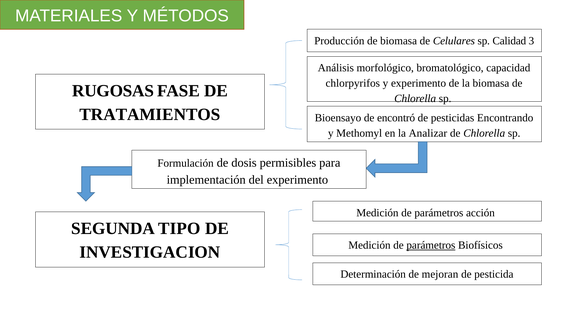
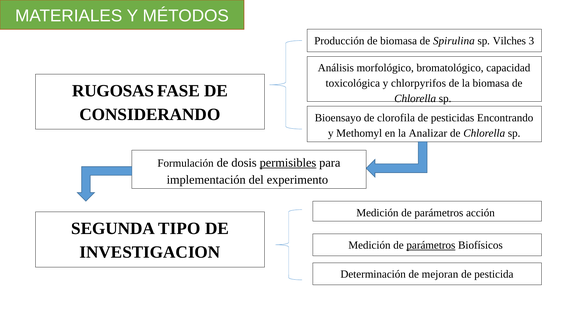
Celulares: Celulares -> Spirulina (454, 41)
Calidad: Calidad -> Vilches (509, 41)
chlorpyrifos: chlorpyrifos -> toxicológica (353, 83)
y experimento: experimento -> chlorpyrifos (418, 83)
TRATAMIENTOS: TRATAMIENTOS -> CONSIDERANDO (150, 115)
encontró: encontró -> clorofila (396, 118)
permisibles underline: none -> present (288, 163)
